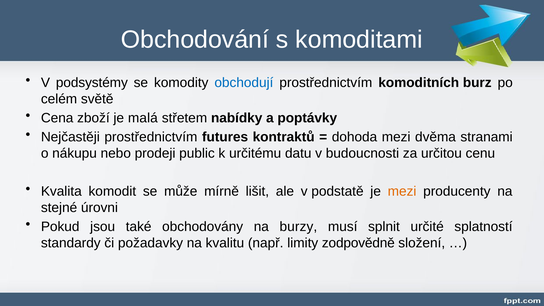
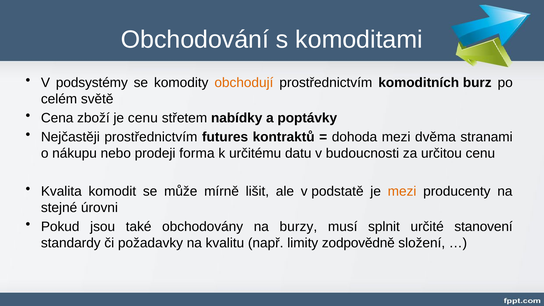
obchodují colour: blue -> orange (244, 83)
je malá: malá -> cenu (143, 118)
public: public -> forma (197, 153)
splatností: splatností -> stanovení (484, 227)
